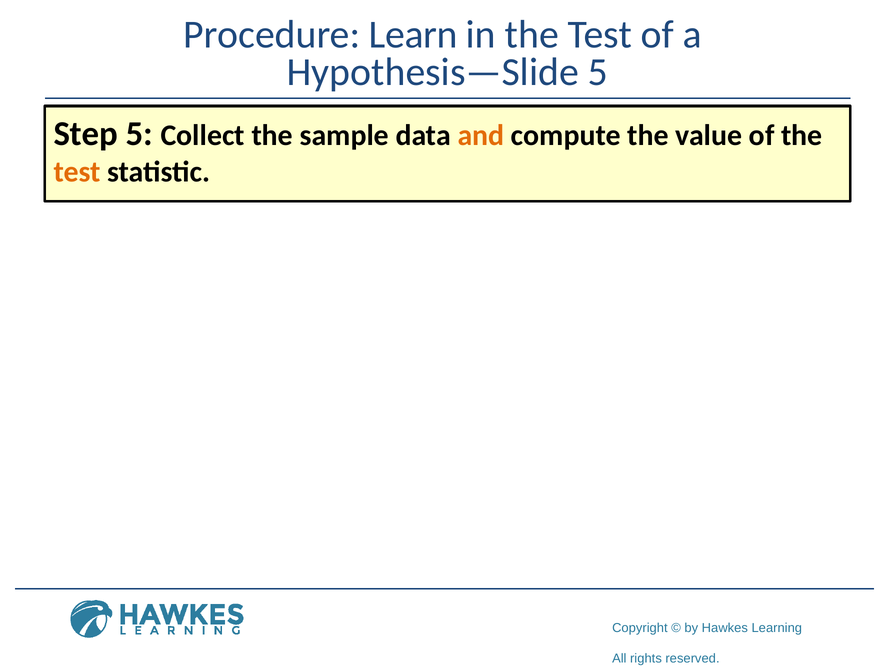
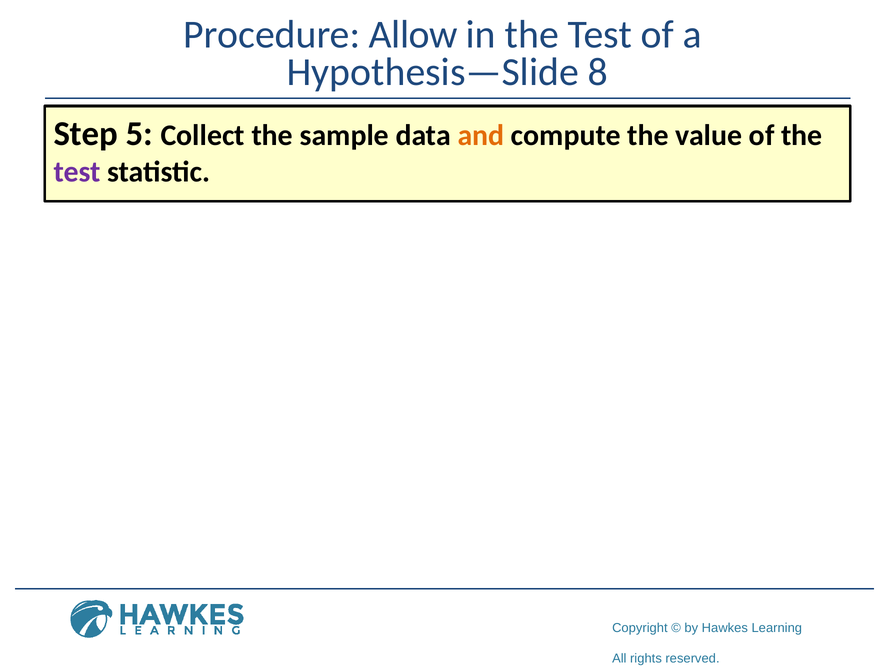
Learn: Learn -> Allow (413, 35)
Hypothesis—Slide 5: 5 -> 8 (598, 72)
test colour: orange -> purple (77, 172)
